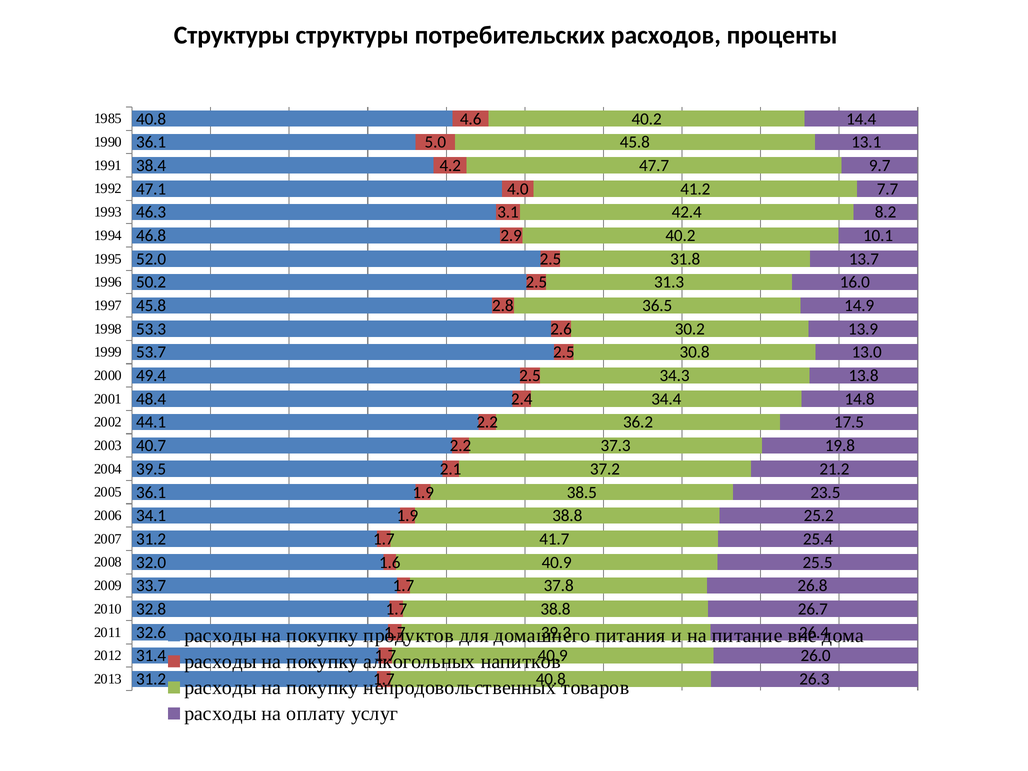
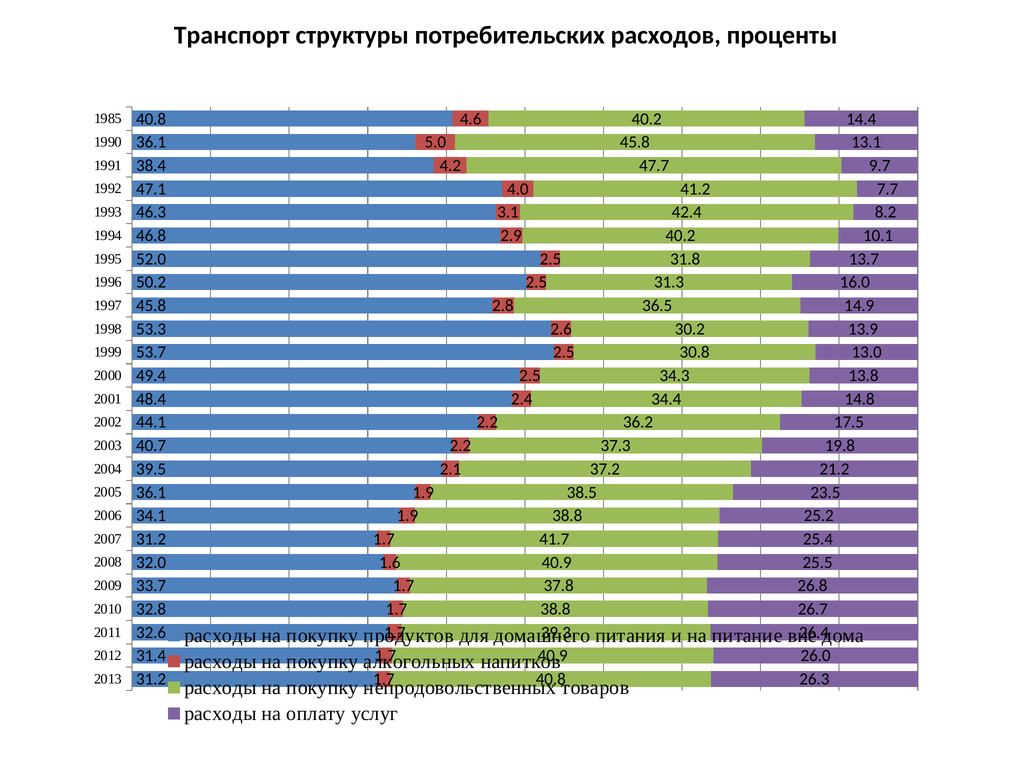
Структуры: Структуры -> Транспорт (232, 35)
